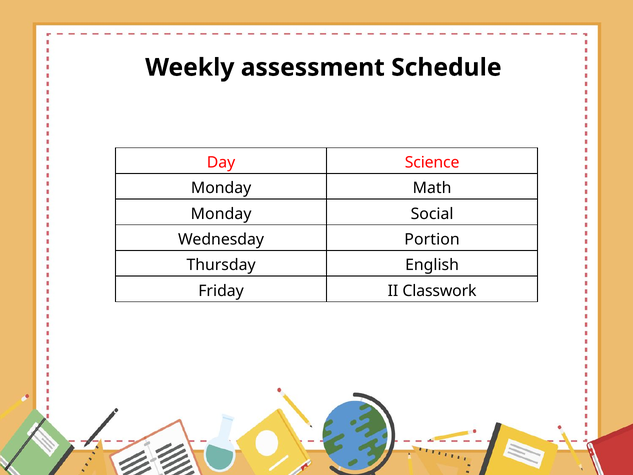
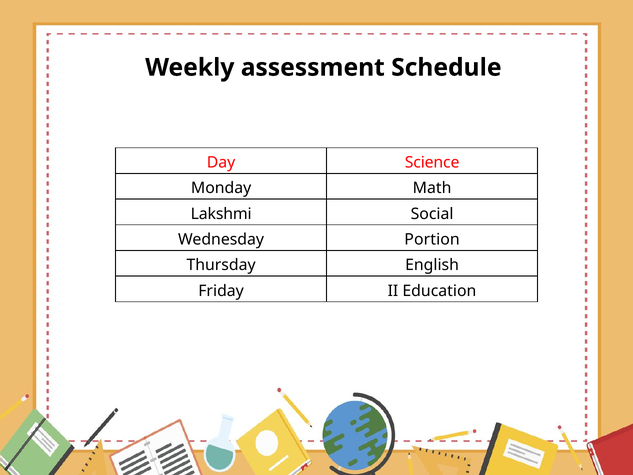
Monday: Monday -> Lakshmi (221, 214)
Classwork: Classwork -> Education (439, 291)
